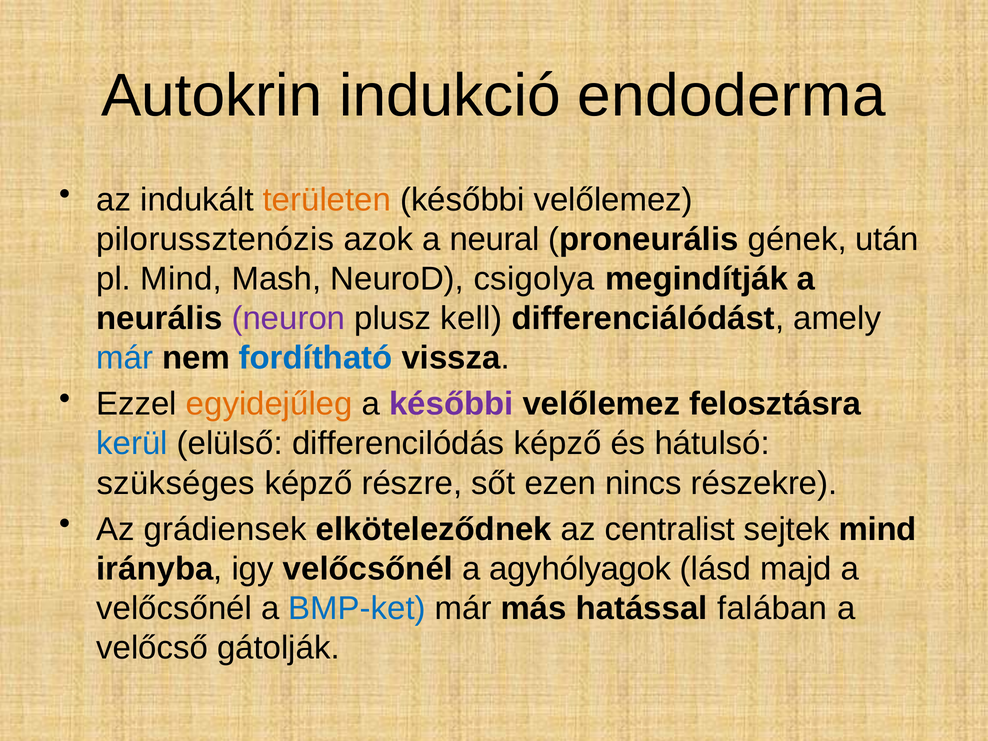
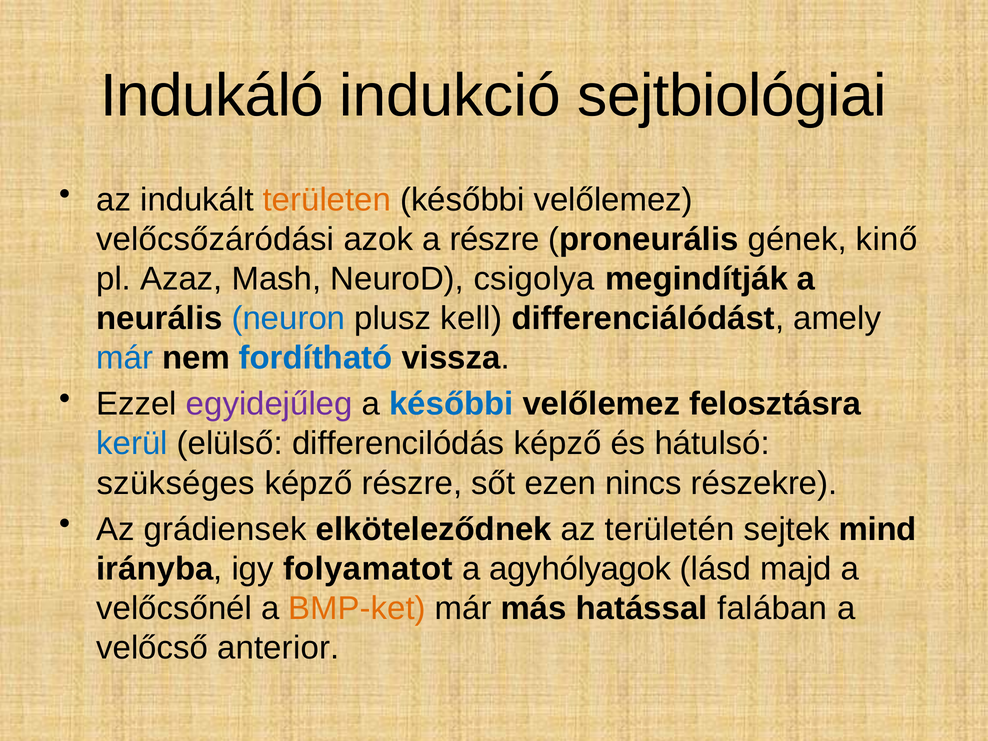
Autokrin: Autokrin -> Indukáló (212, 96)
endoderma: endoderma -> sejtbiológiai (732, 96)
pilorussztenózis: pilorussztenózis -> velőcsőzáródási (215, 239)
a neural: neural -> részre (495, 239)
után: után -> kinő (887, 239)
pl Mind: Mind -> Azaz (181, 279)
neuron colour: purple -> blue (288, 318)
egyidejűleg colour: orange -> purple (269, 404)
későbbi colour: purple -> blue (451, 404)
centralist: centralist -> területén (670, 529)
igy velőcsőnél: velőcsőnél -> folyamatot (368, 569)
BMP-ket colour: blue -> orange (357, 608)
gátolják: gátolják -> anterior (278, 648)
